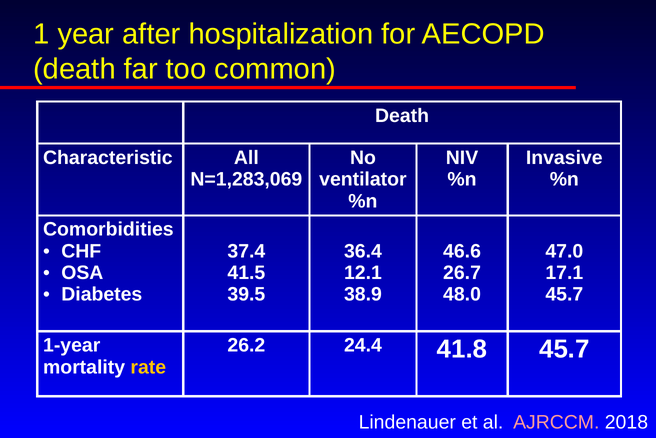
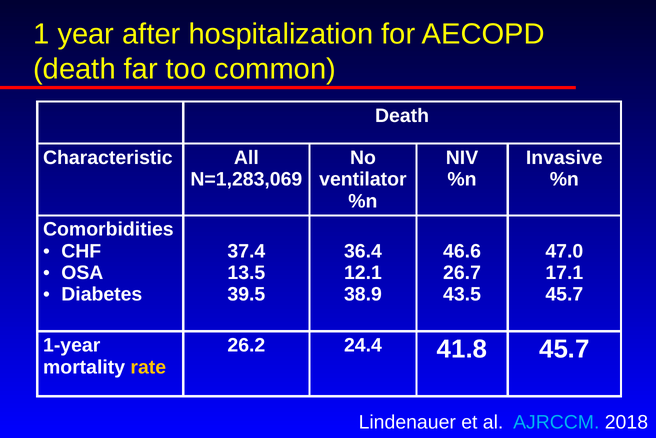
41.5: 41.5 -> 13.5 (246, 272)
48.0: 48.0 -> 43.5 (462, 294)
AJRCCM colour: pink -> light blue (556, 422)
